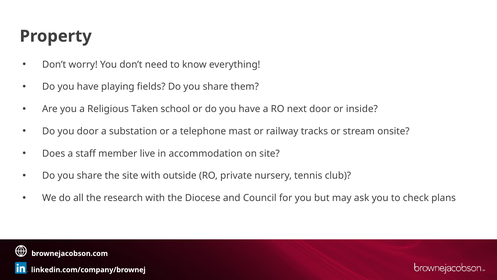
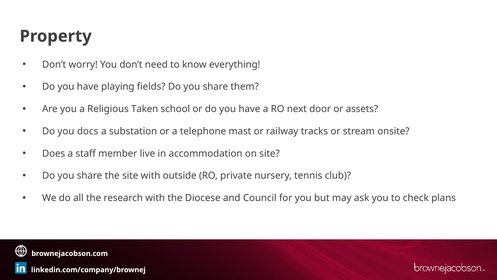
inside: inside -> assets (362, 109)
you door: door -> docs (88, 131)
